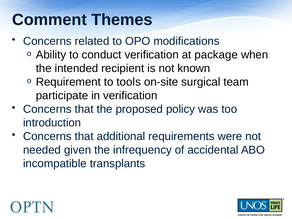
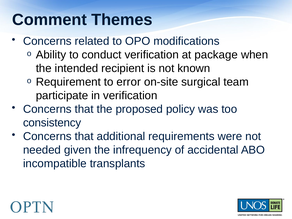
tools: tools -> error (129, 82)
introduction: introduction -> consistency (52, 123)
